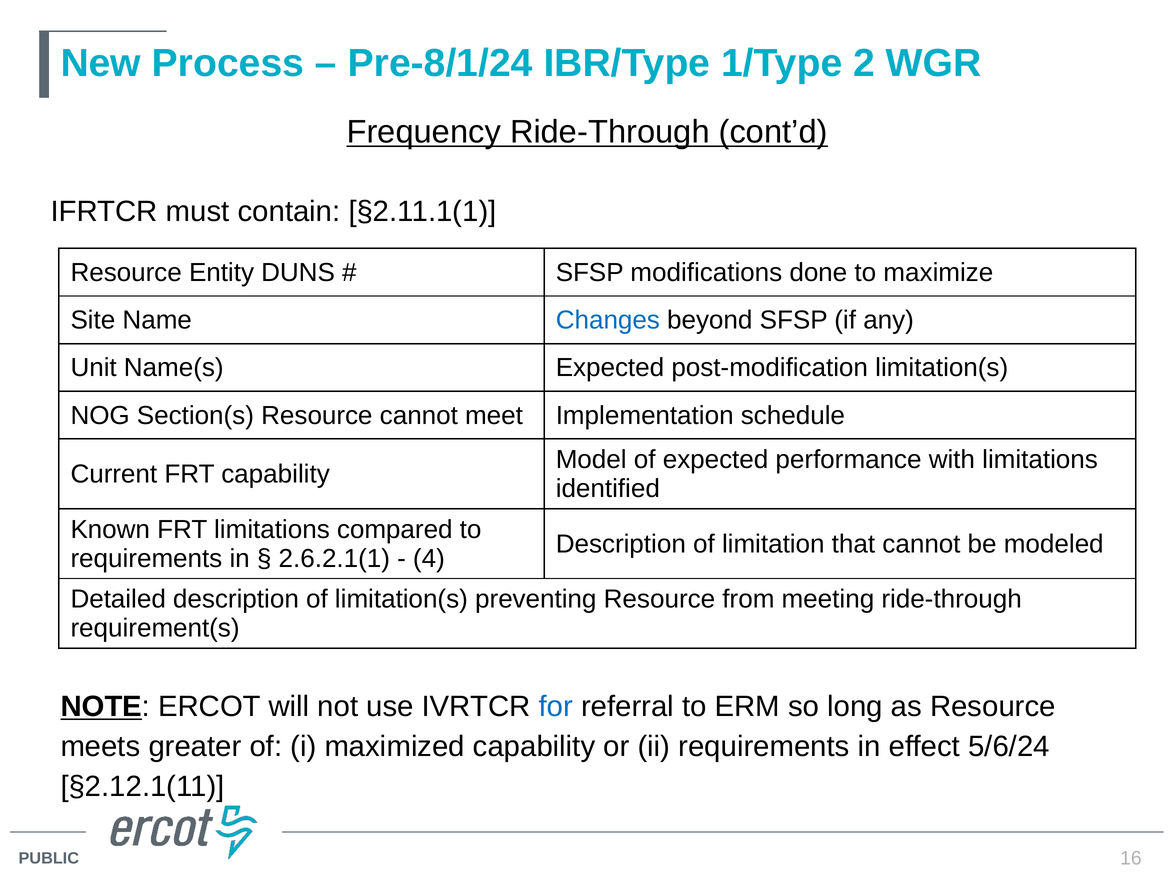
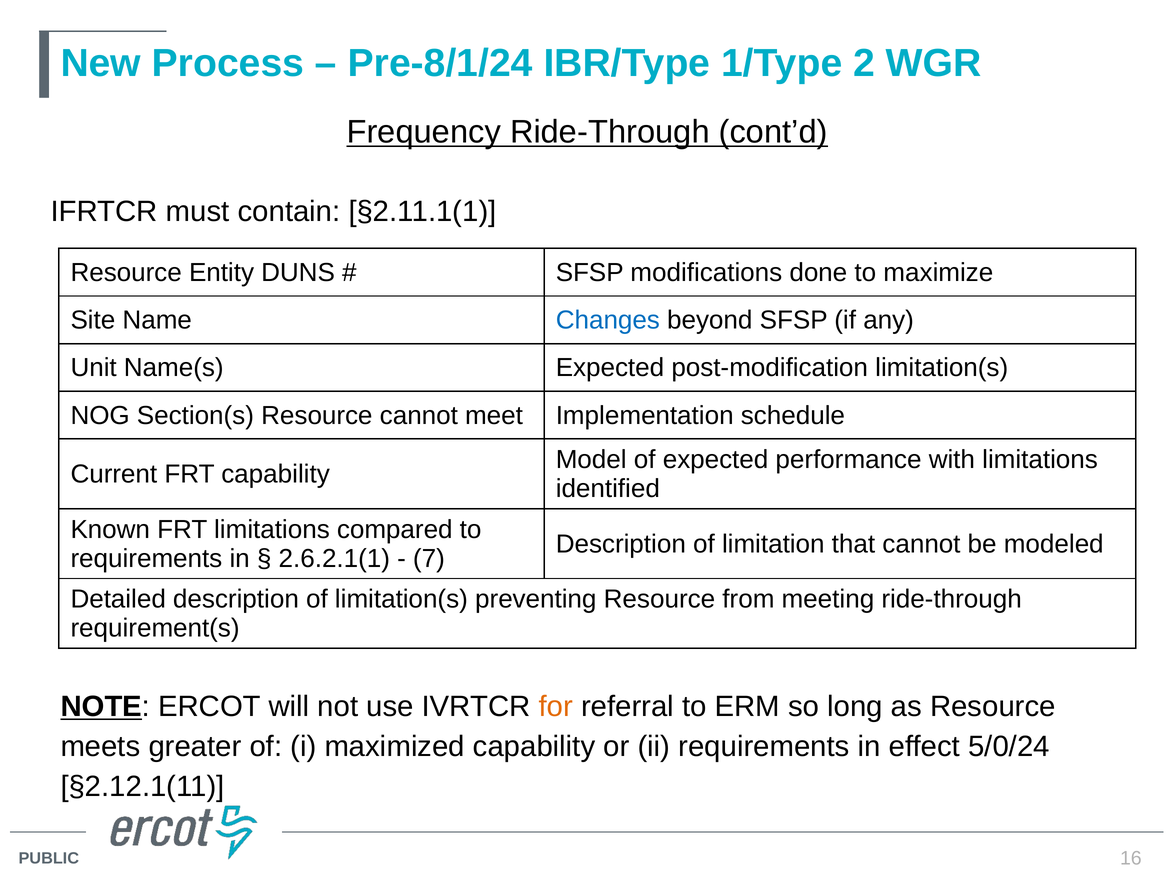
4: 4 -> 7 (429, 559)
for colour: blue -> orange (556, 707)
5/6/24: 5/6/24 -> 5/0/24 (1009, 747)
